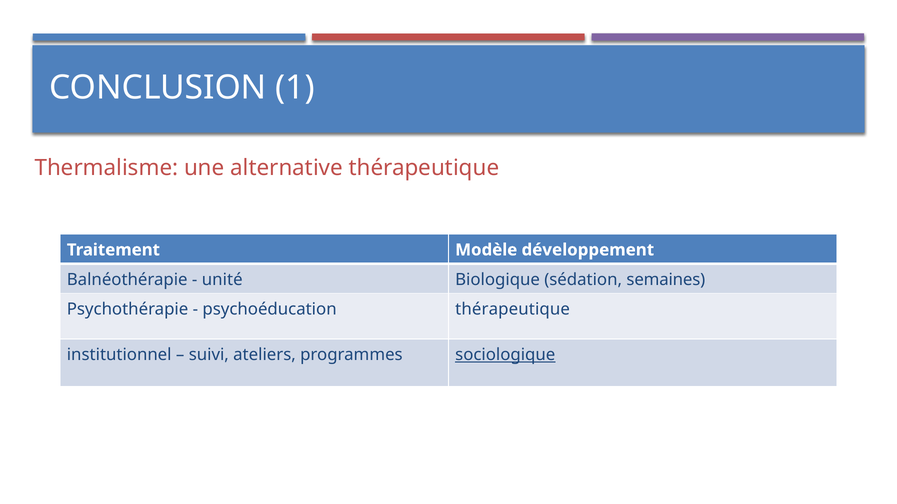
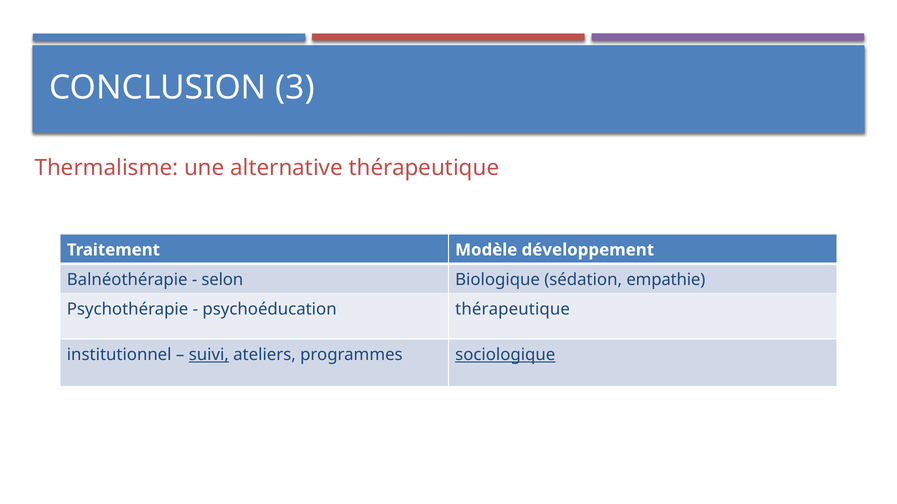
1: 1 -> 3 (295, 88)
unité: unité -> selon (222, 280)
semaines: semaines -> empathie (666, 280)
suivi underline: none -> present (209, 355)
